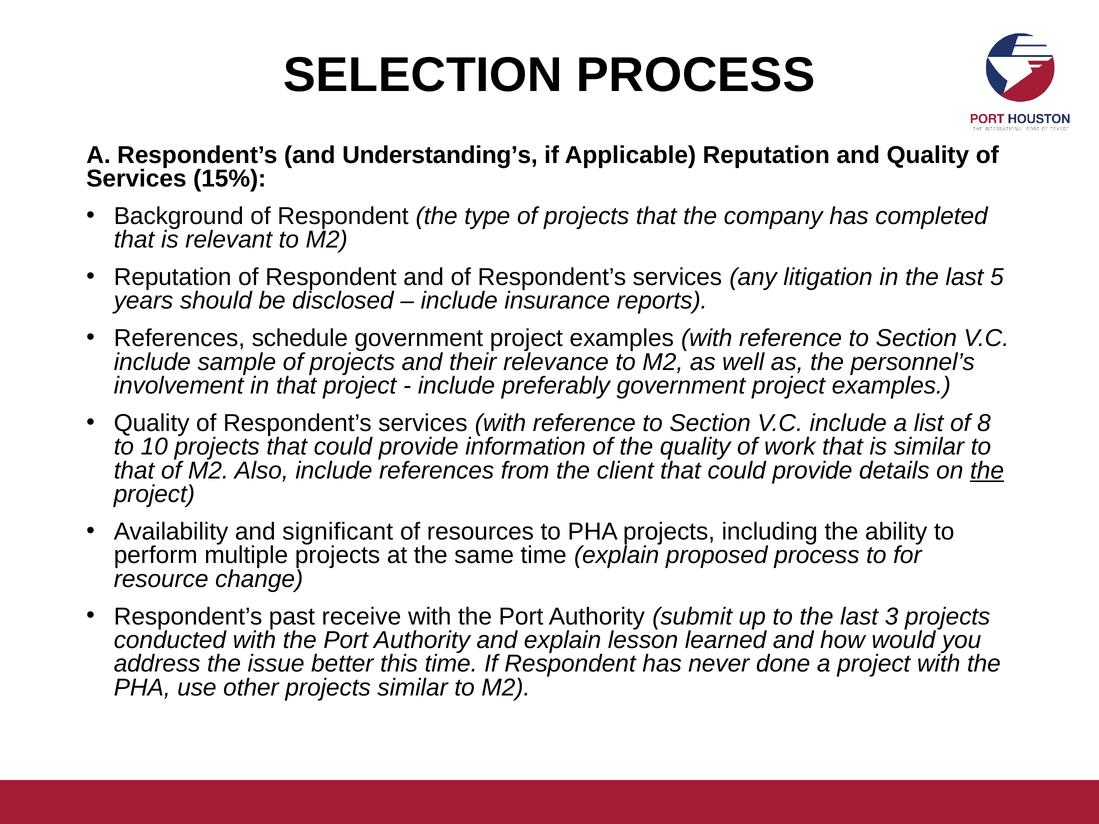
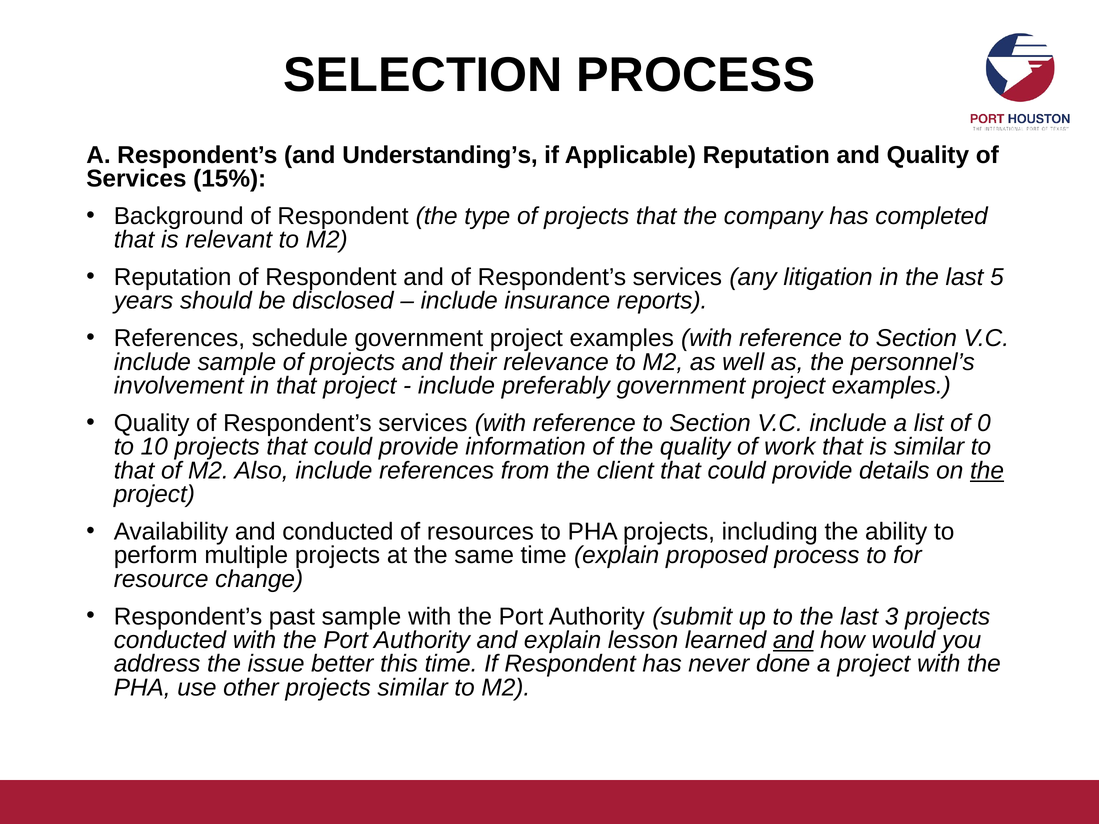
8: 8 -> 0 (984, 423)
and significant: significant -> conducted (338, 532)
past receive: receive -> sample (361, 617)
and underline: none -> present (793, 640)
